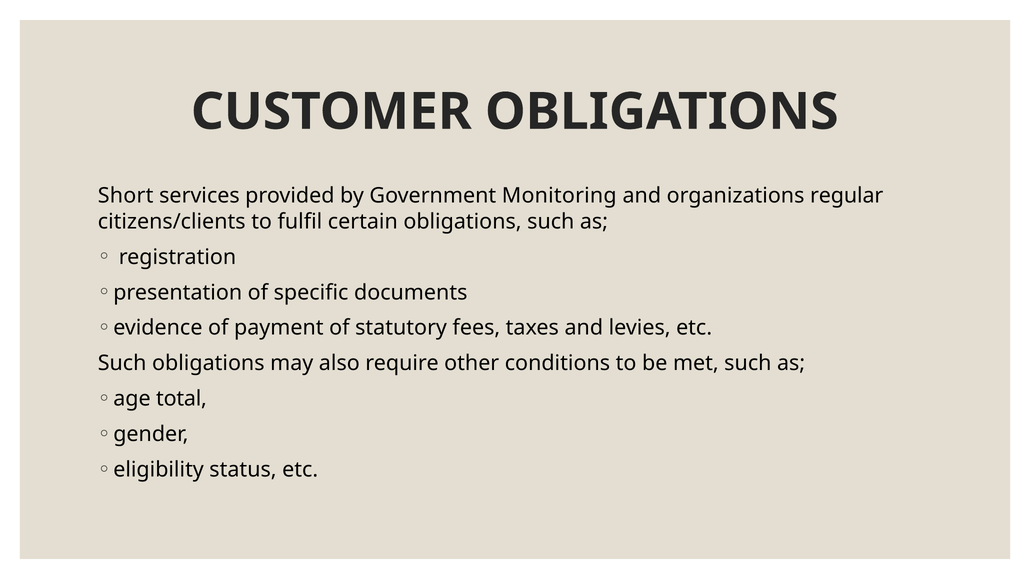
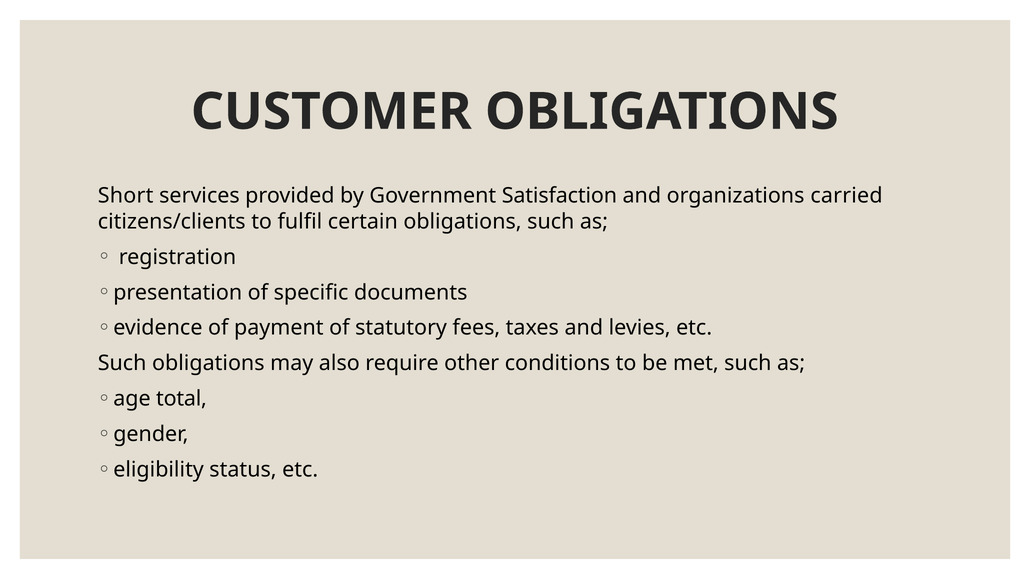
Monitoring: Monitoring -> Satisfaction (559, 196)
regular: regular -> carried (847, 196)
